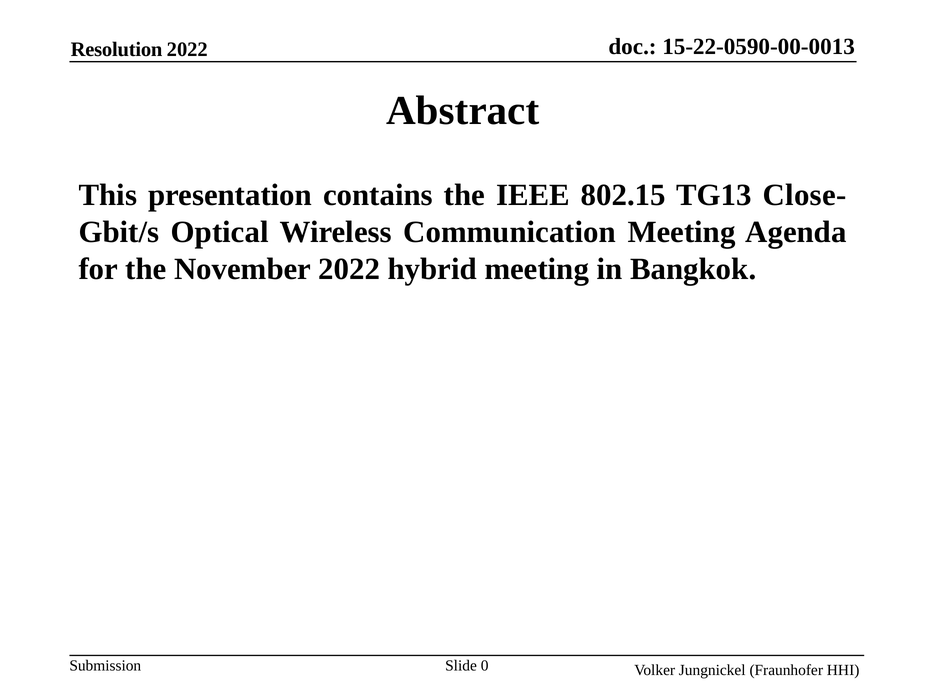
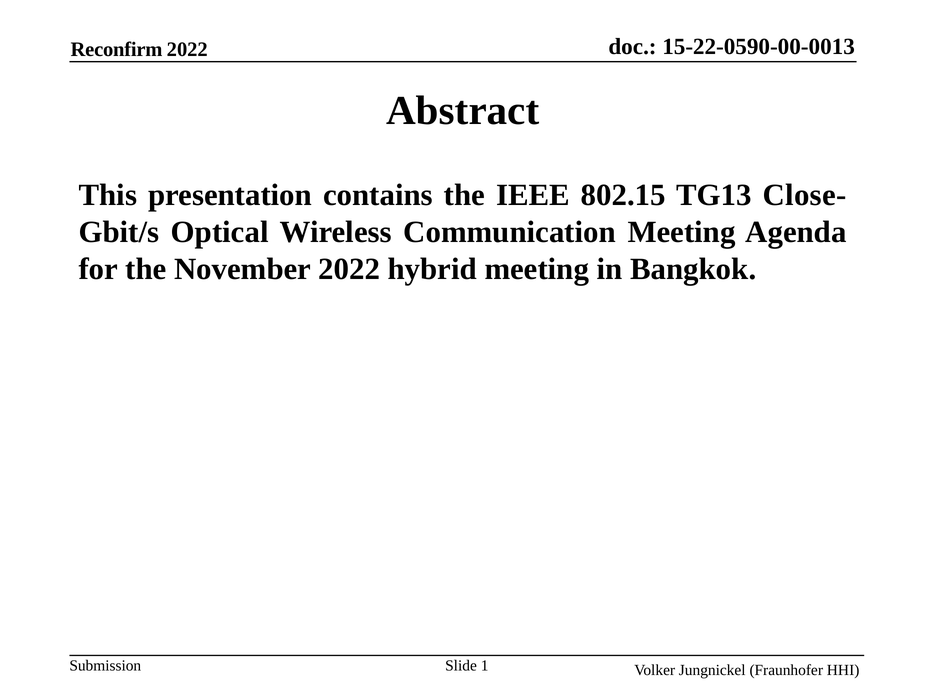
Resolution: Resolution -> Reconfirm (117, 49)
0: 0 -> 1 (485, 666)
